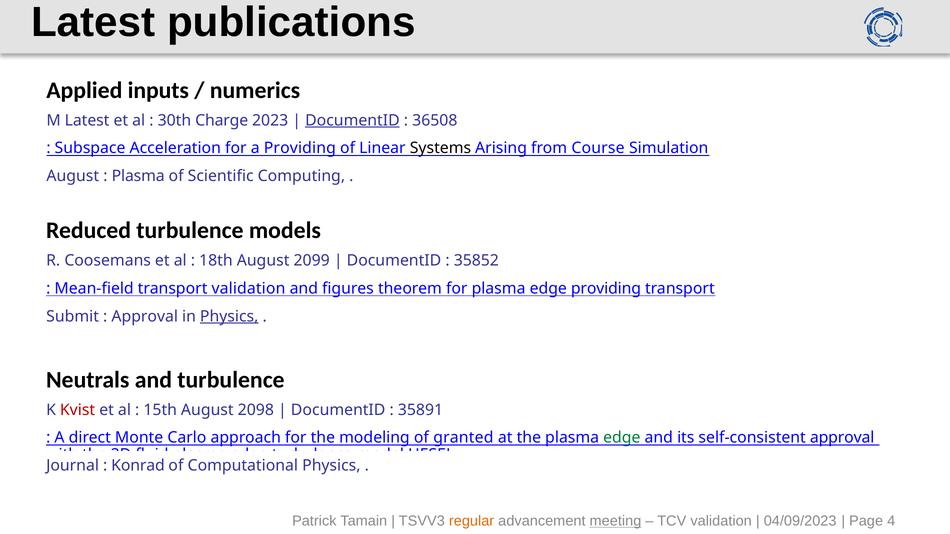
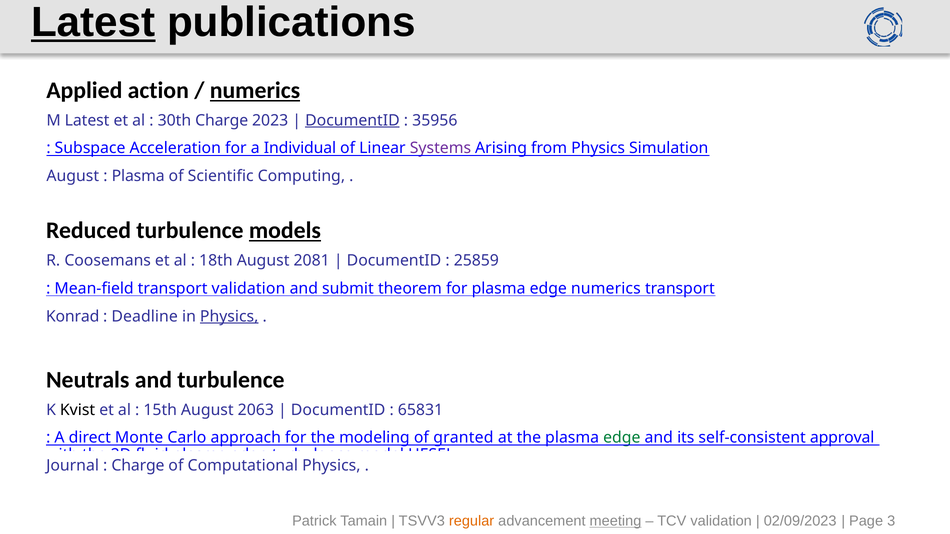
Latest underline: none -> present (93, 22)
inputs: inputs -> action (158, 90)
numerics underline: none -> present (255, 90)
36508: 36508 -> 35956 (435, 120)
a Providing: Providing -> Individual (300, 148)
Systems colour: black -> purple (440, 148)
from Course: Course -> Physics (598, 148)
models underline: none -> present (285, 231)
2099: 2099 -> 2081 (312, 261)
35852: 35852 -> 25859 (476, 261)
figures: figures -> submit (348, 289)
edge providing: providing -> numerics (606, 289)
Submit: Submit -> Konrad (73, 317)
Approval: Approval -> Deadline (145, 317)
Kvist colour: red -> black (78, 410)
2098: 2098 -> 2063 (256, 410)
35891: 35891 -> 65831 (420, 410)
Konrad: Konrad -> Charge (138, 466)
04/09/2023: 04/09/2023 -> 02/09/2023 (800, 521)
4: 4 -> 3 (891, 521)
